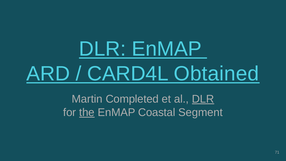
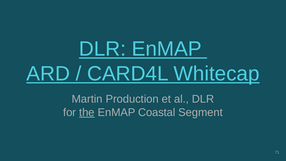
Obtained: Obtained -> Whitecap (216, 74)
Completed: Completed -> Production (132, 99)
DLR underline: present -> none (203, 99)
